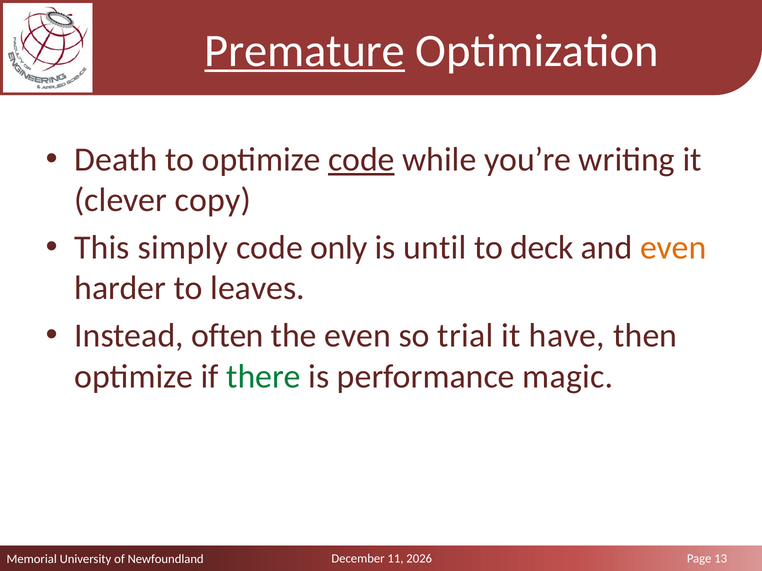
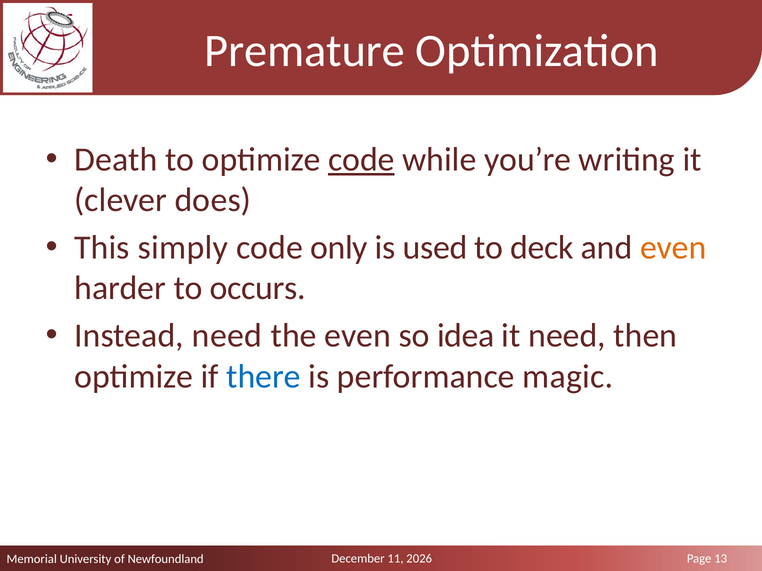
Premature underline: present -> none (305, 51)
copy: copy -> does (213, 201)
until: until -> used (435, 248)
leaves: leaves -> occurs (258, 289)
Instead often: often -> need (227, 336)
trial: trial -> idea (466, 336)
it have: have -> need (567, 336)
there colour: green -> blue (264, 377)
